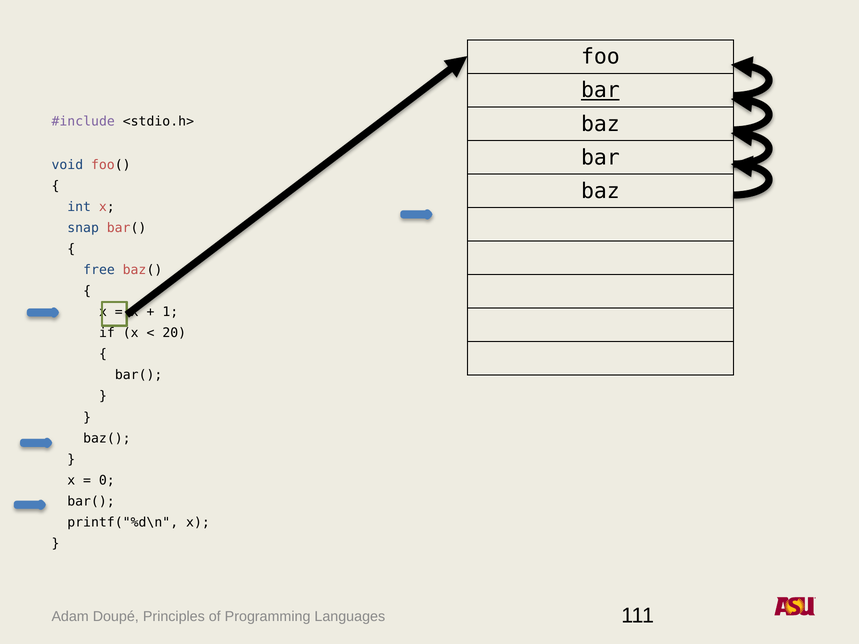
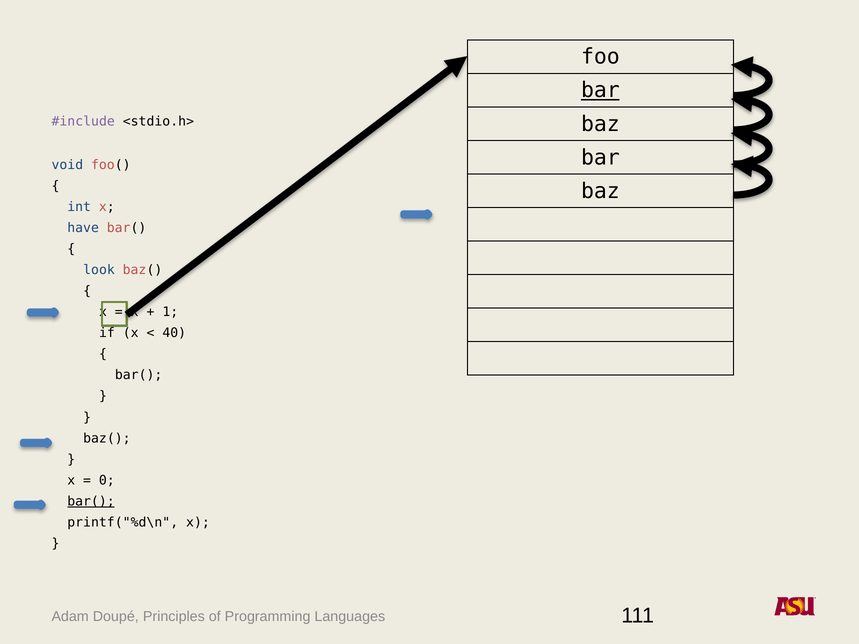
snap: snap -> have (83, 228)
free: free -> look (99, 270)
20: 20 -> 40 (174, 333)
bar( underline: none -> present (91, 501)
